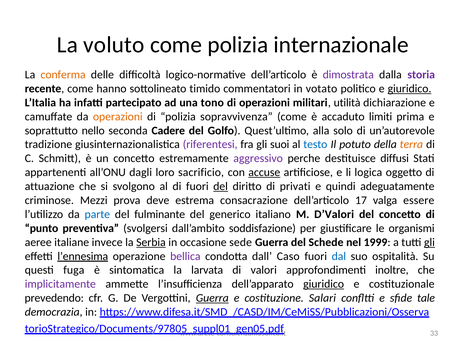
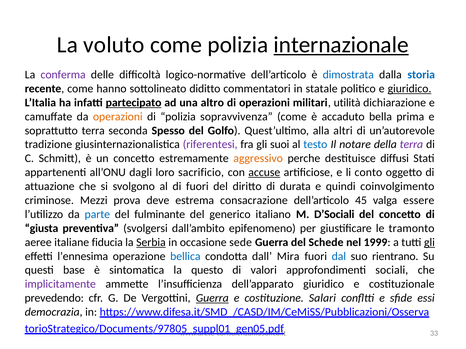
internazionale underline: none -> present (341, 45)
conferma colour: orange -> purple (63, 75)
dimostrata colour: purple -> blue (348, 75)
storia colour: purple -> blue (421, 75)
timido: timido -> diditto (205, 89)
votato: votato -> statale (322, 89)
partecipato underline: none -> present (134, 103)
tono: tono -> altro (212, 103)
limiti: limiti -> bella (381, 117)
soprattutto nello: nello -> terra (93, 131)
Cadere: Cadere -> Spesso (168, 131)
solo: solo -> altri (343, 131)
potuto: potuto -> notare (355, 145)
terra colour: orange -> purple (411, 145)
aggressivo colour: purple -> orange (258, 159)
logica: logica -> conto (368, 173)
del underline: present -> none (221, 187)
privati: privati -> durata (295, 187)
adeguatamente: adeguatamente -> coinvolgimento (397, 187)
17: 17 -> 45 (361, 201)
D’Valori: D’Valori -> D’Sociali (334, 215)
punto: punto -> giusta (42, 229)
soddisfazione: soddisfazione -> epifenomeno (262, 229)
organismi: organismi -> tramonto (412, 229)
invece: invece -> fiducia (107, 243)
l’ennesima underline: present -> none (83, 257)
bellica colour: purple -> blue (185, 257)
Caso: Caso -> Mira (288, 257)
ospitalità: ospitalità -> rientrano (395, 257)
fuga: fuga -> base (74, 271)
larvata: larvata -> questo (207, 271)
inoltre: inoltre -> sociali (392, 271)
giuridico underline: present -> none (324, 284)
tale: tale -> essi (426, 298)
